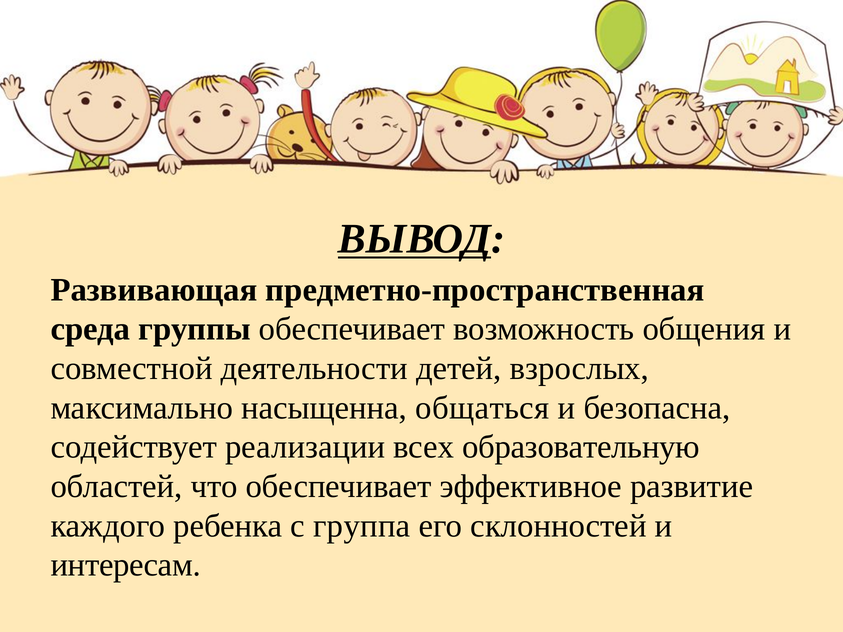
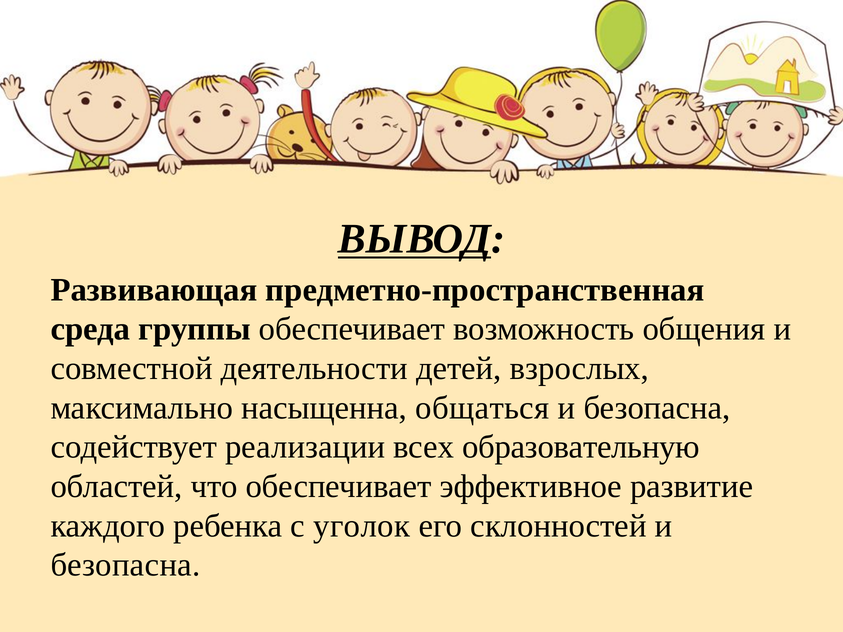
группа: группа -> уголок (362, 526)
интересам: интересам -> безопасна (125, 565)
